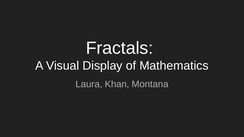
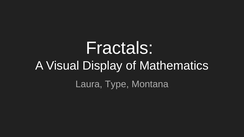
Khan: Khan -> Type (117, 84)
